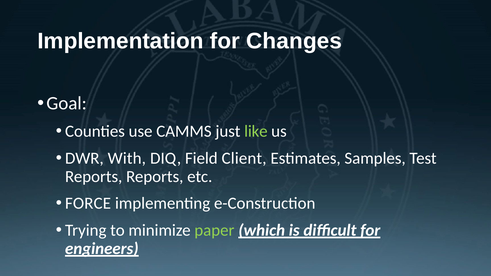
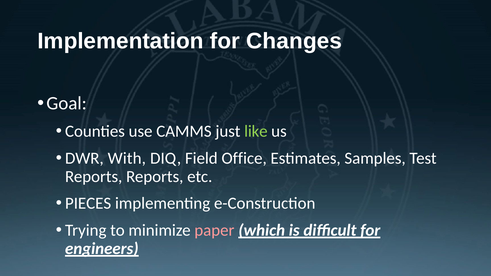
Client: Client -> Office (244, 158)
FORCE: FORCE -> PIECES (88, 204)
paper colour: light green -> pink (214, 230)
